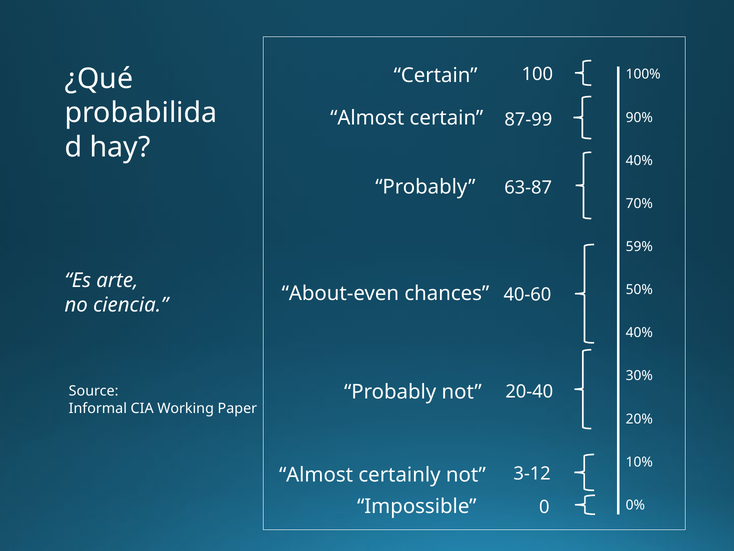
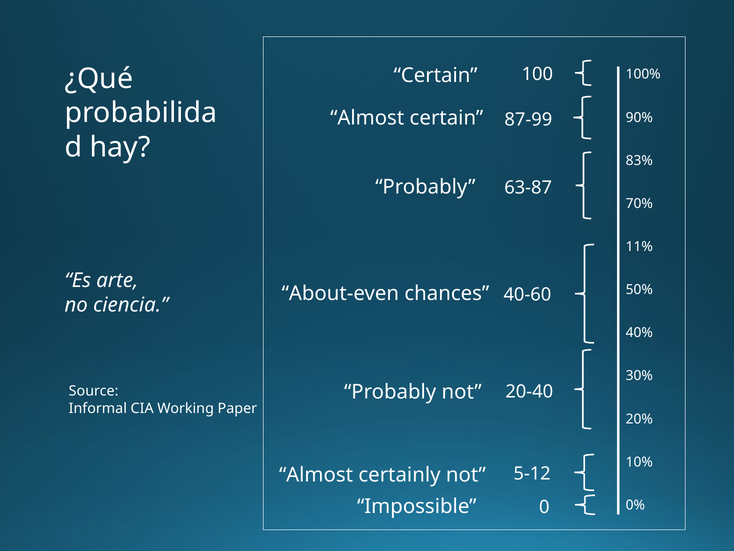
40%: 40% -> 83% (639, 160)
59%: 59% -> 11% (639, 246)
3-12: 3-12 -> 5-12 (532, 473)
